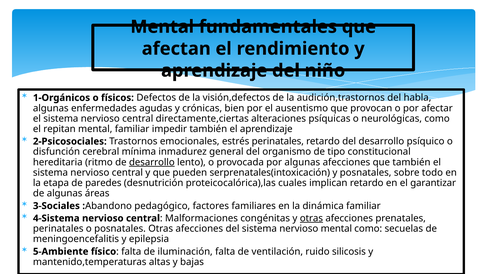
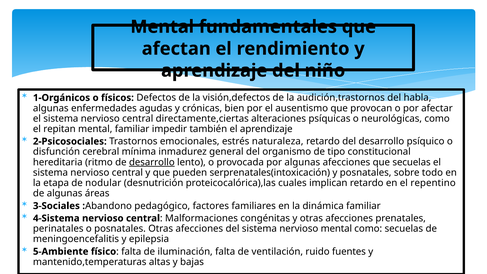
estrés perinatales: perinatales -> naturaleza (278, 141)
que también: también -> secuelas (412, 162)
paredes: paredes -> nodular (103, 183)
garantizar: garantizar -> repentino (433, 183)
otras underline: present -> none (311, 218)
silicosis: silicosis -> fuentes (349, 251)
